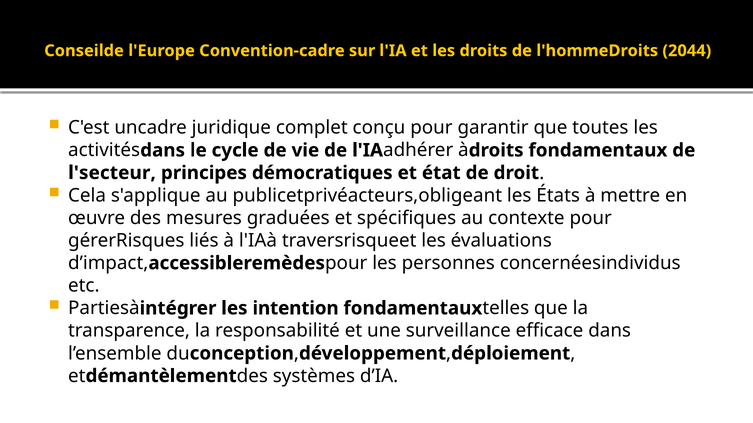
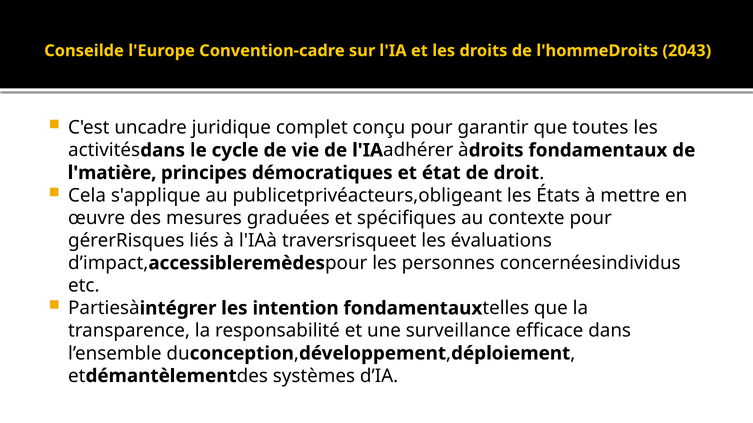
2044: 2044 -> 2043 (687, 51)
l'secteur: l'secteur -> l'matière (112, 173)
